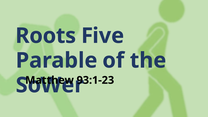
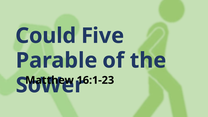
Roots: Roots -> Could (46, 36)
93:1-23: 93:1-23 -> 16:1-23 (95, 80)
